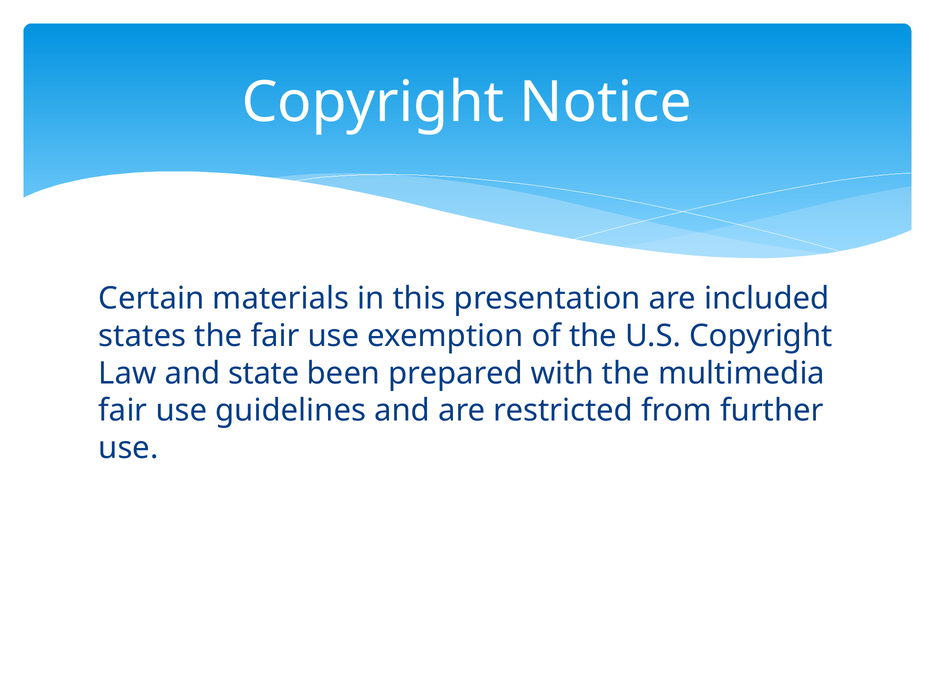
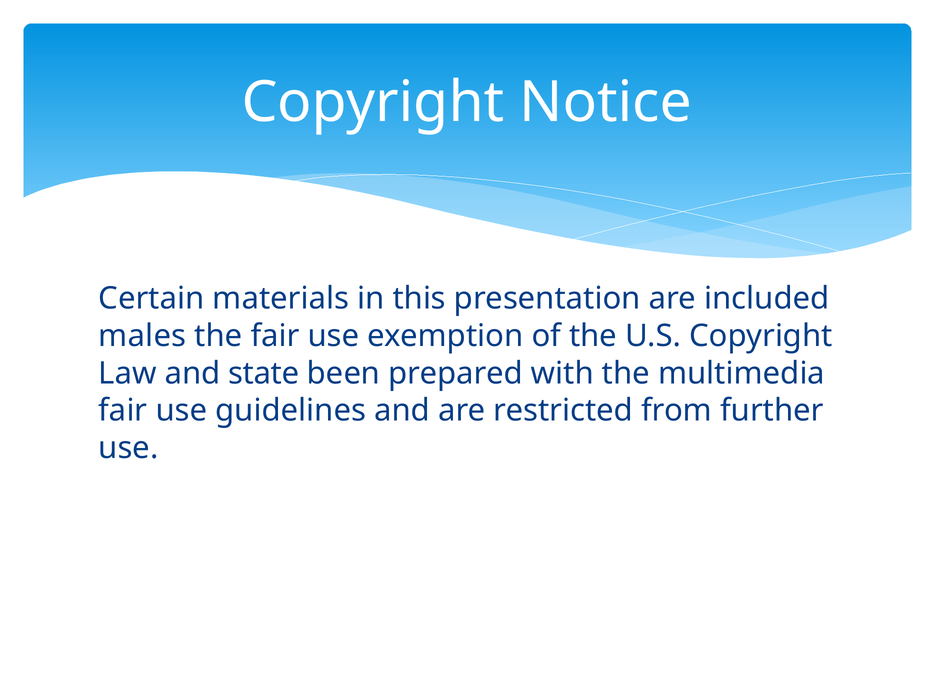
states: states -> males (142, 336)
